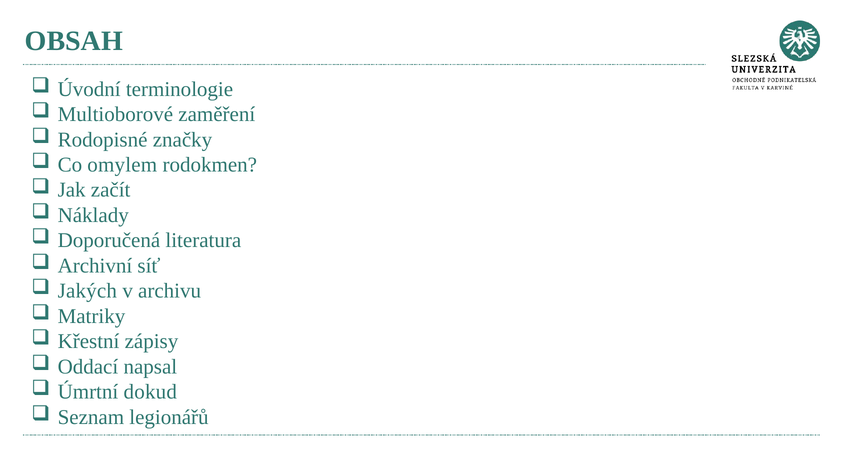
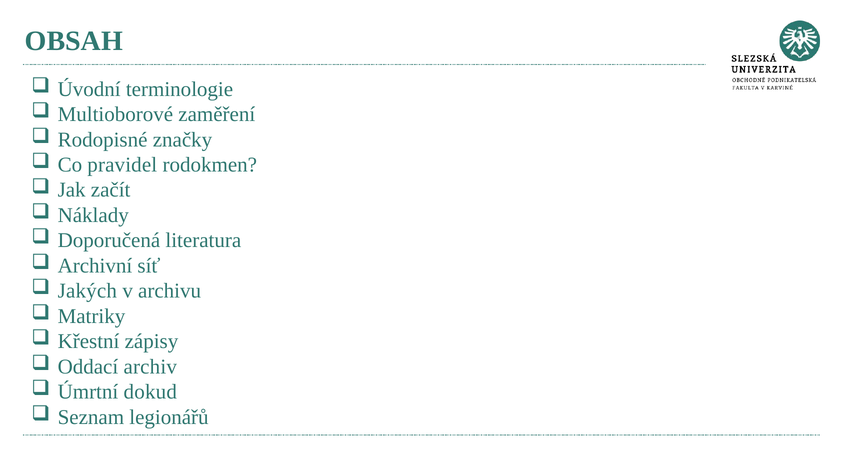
omylem: omylem -> pravidel (122, 165)
napsal: napsal -> archiv (150, 367)
